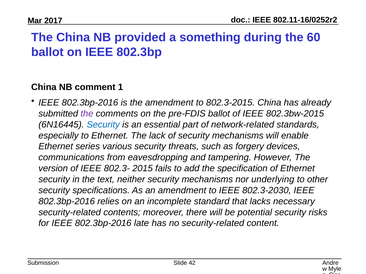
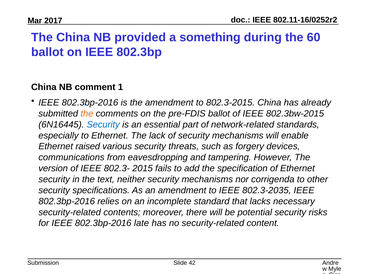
the colour: purple -> orange (87, 114)
series: series -> raised (88, 147)
underlying: underlying -> corrigenda (273, 180)
802.3-2030: 802.3-2030 -> 802.3-2035 (267, 191)
